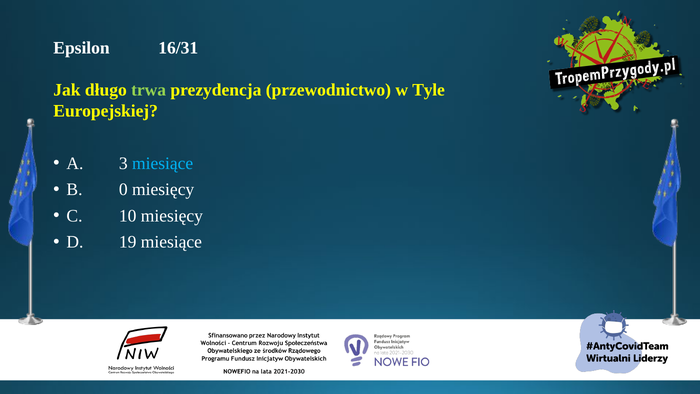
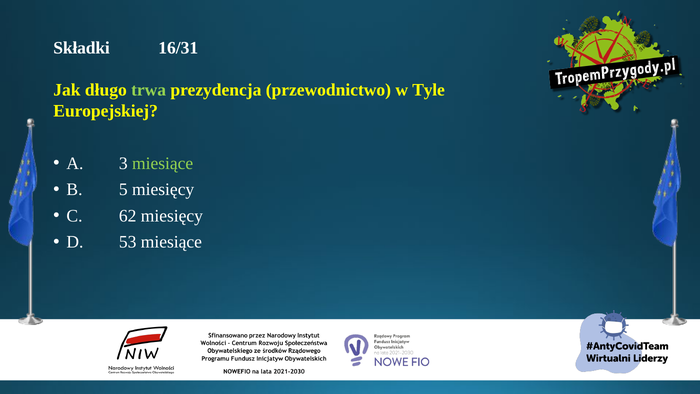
Epsilon: Epsilon -> Składki (82, 48)
miesiące colour: light blue -> light green (163, 163)
0: 0 -> 5 (123, 190)
10: 10 -> 62 (128, 216)
19: 19 -> 53 (128, 242)
